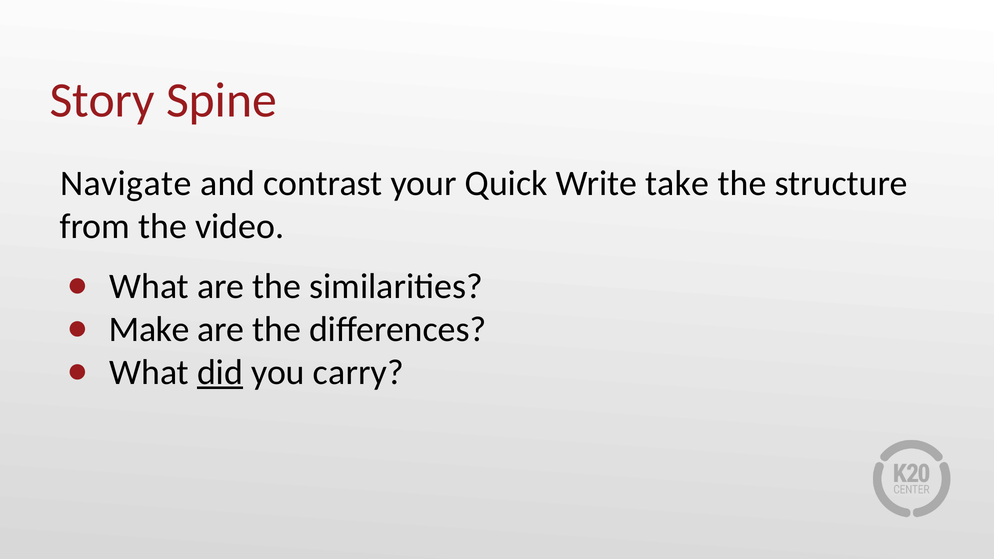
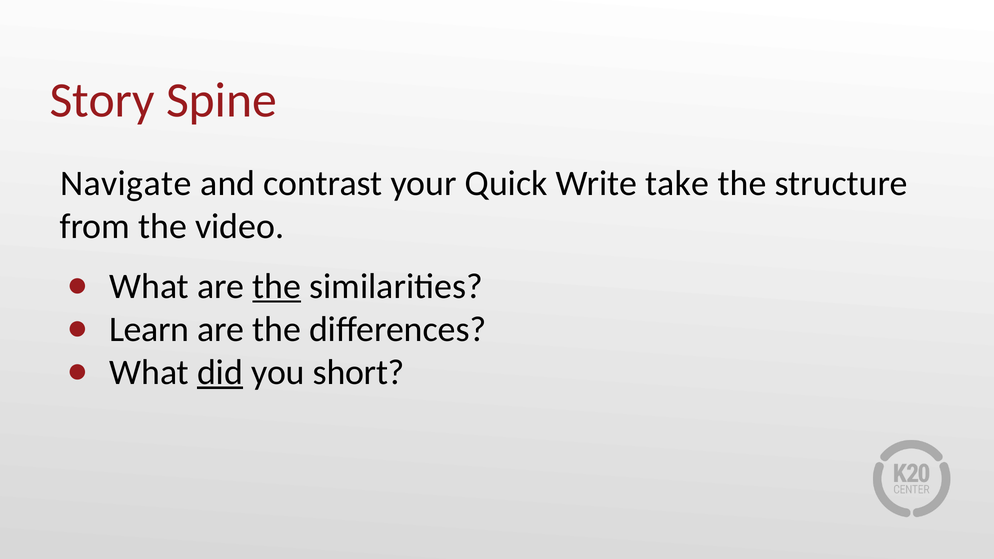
the underline: none -> present (277, 286)
Make: Make -> Learn (149, 329)
carry: carry -> short (359, 372)
